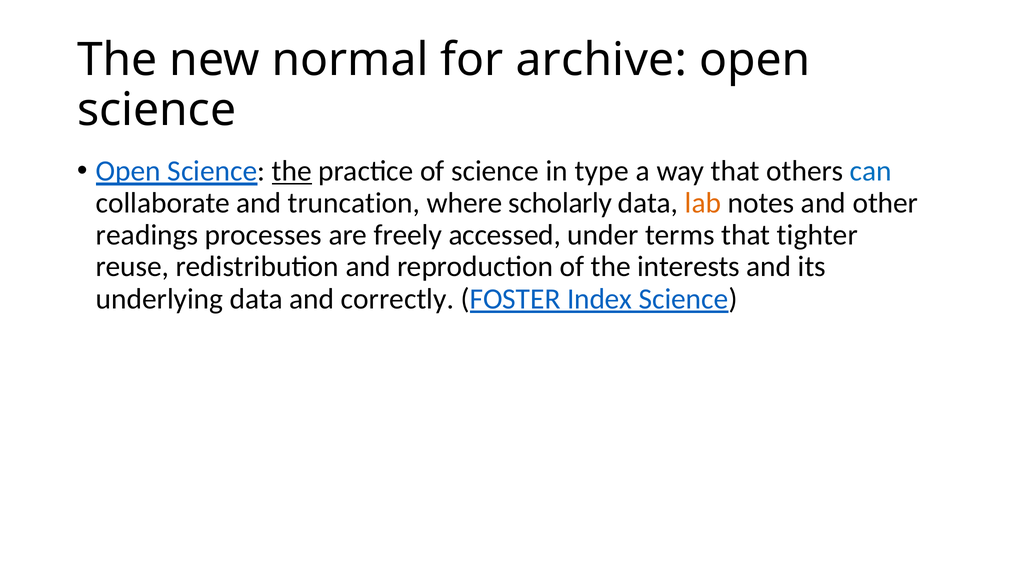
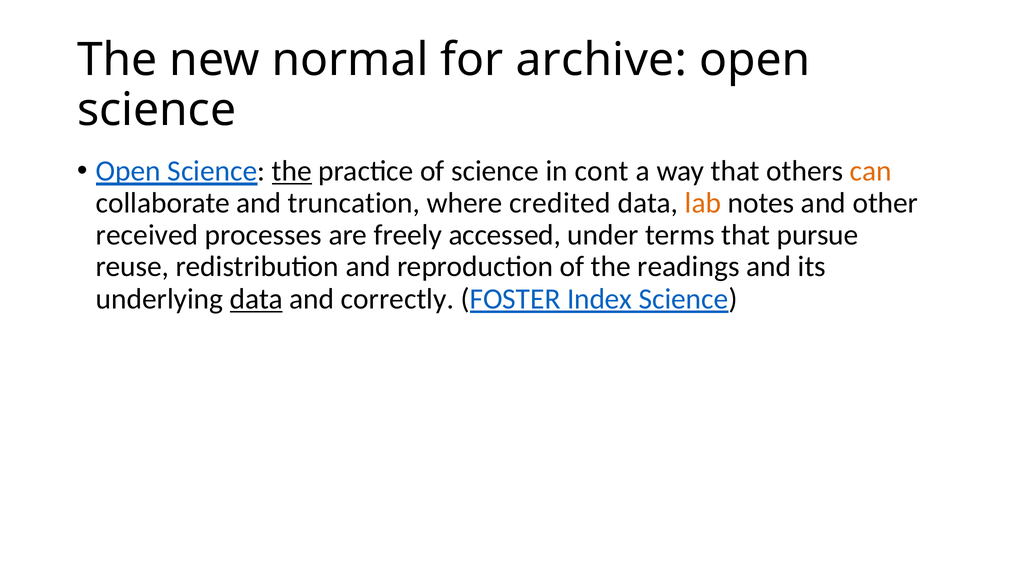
type: type -> cont (602, 171)
can colour: blue -> orange (871, 171)
scholarly: scholarly -> credited (560, 203)
readings: readings -> received (147, 235)
tighter: tighter -> pursue (818, 235)
interests: interests -> readings (689, 267)
data underline: none -> present (256, 299)
